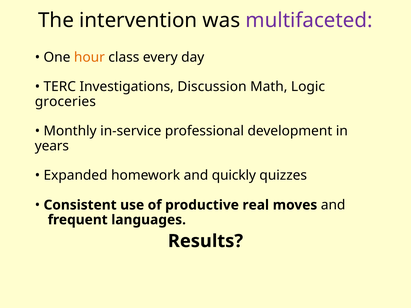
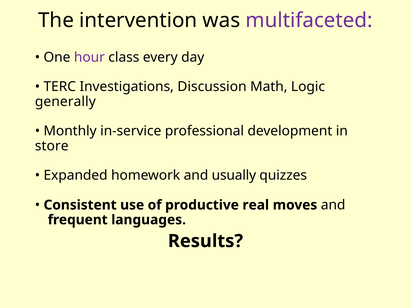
hour colour: orange -> purple (89, 57)
groceries: groceries -> generally (65, 102)
years: years -> store (52, 146)
quickly: quickly -> usually (234, 176)
